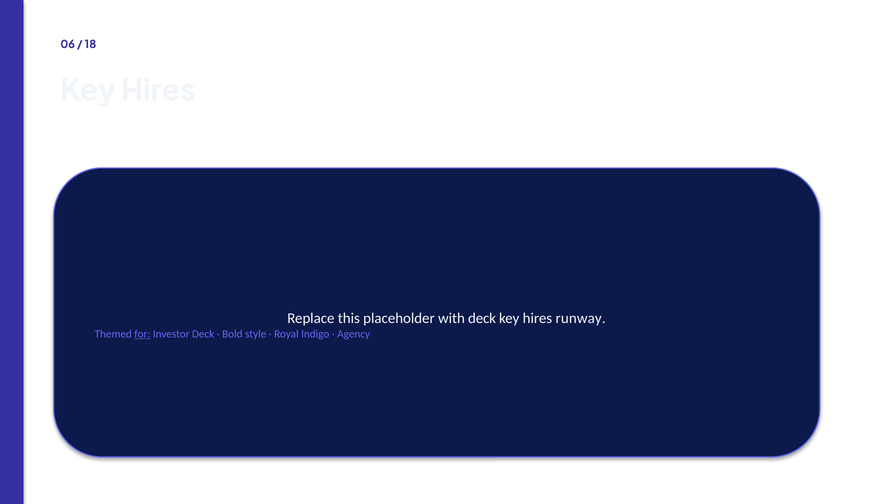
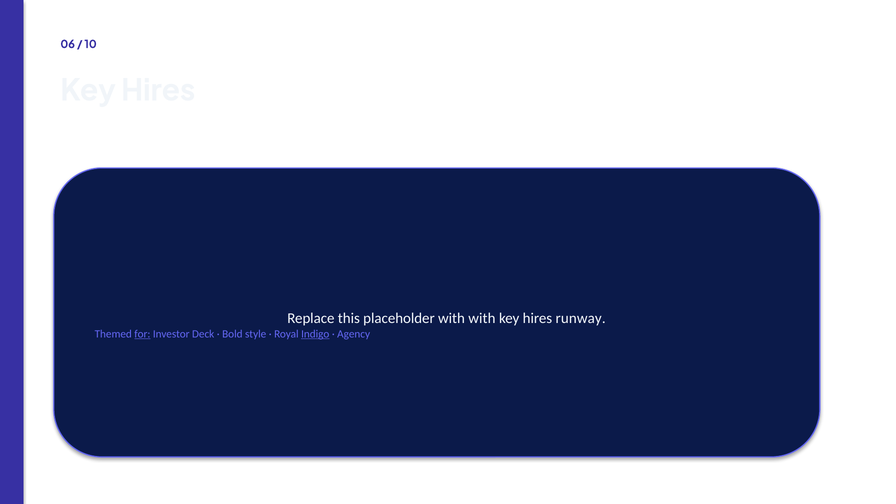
18: 18 -> 10 (91, 44)
with deck: deck -> with (482, 319)
Indigo underline: none -> present (315, 334)
